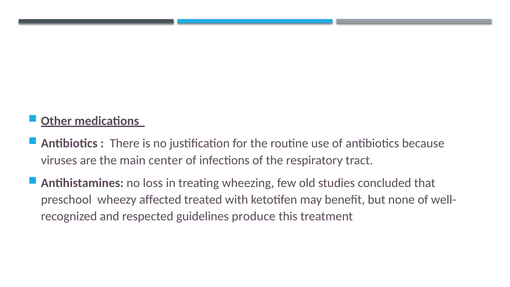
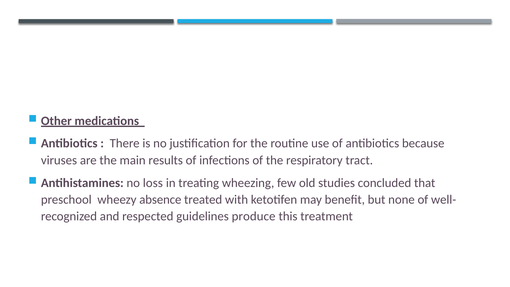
center: center -> results (166, 160)
affected: affected -> absence (160, 200)
